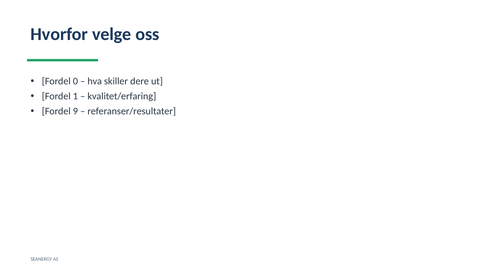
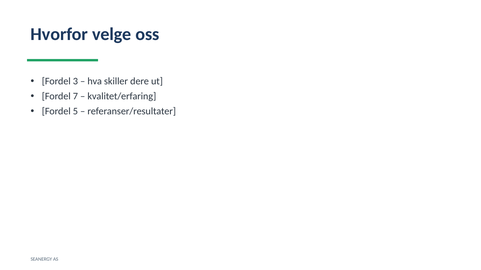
0: 0 -> 3 (75, 81)
1: 1 -> 7 (75, 97)
9: 9 -> 5 (75, 112)
